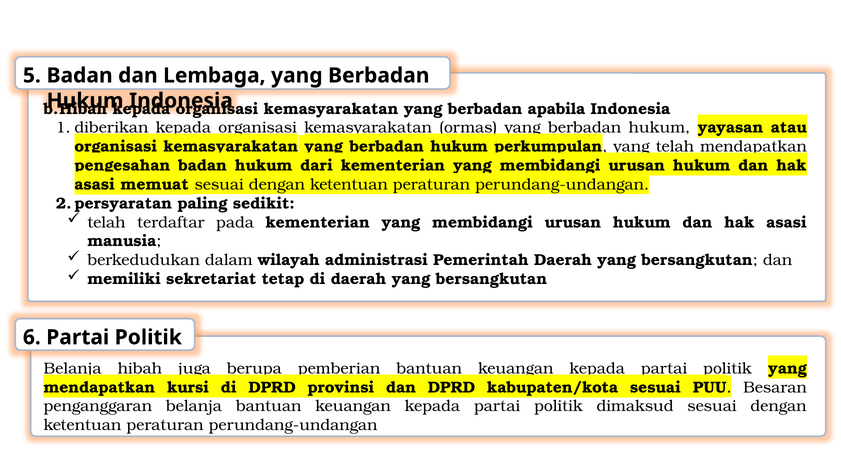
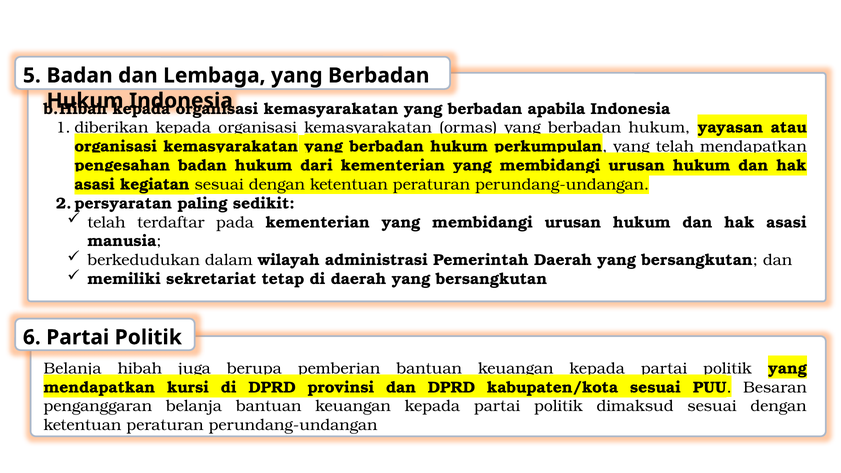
memuat: memuat -> kegiatan (155, 185)
